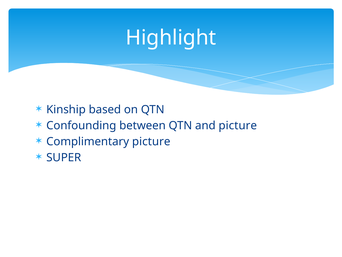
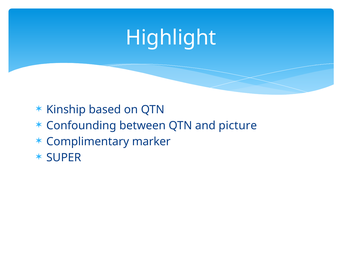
Complimentary picture: picture -> marker (151, 141)
